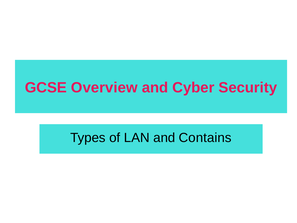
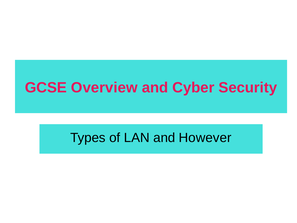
Contains: Contains -> However (205, 138)
